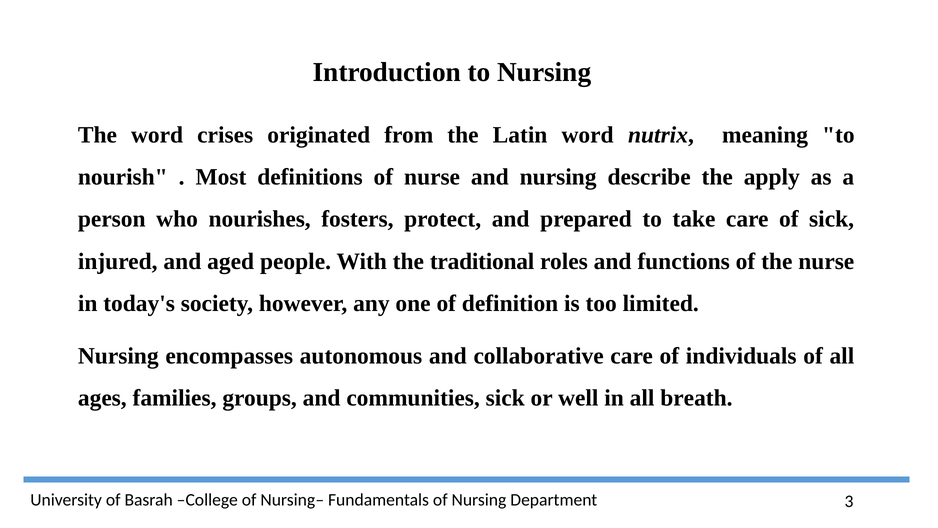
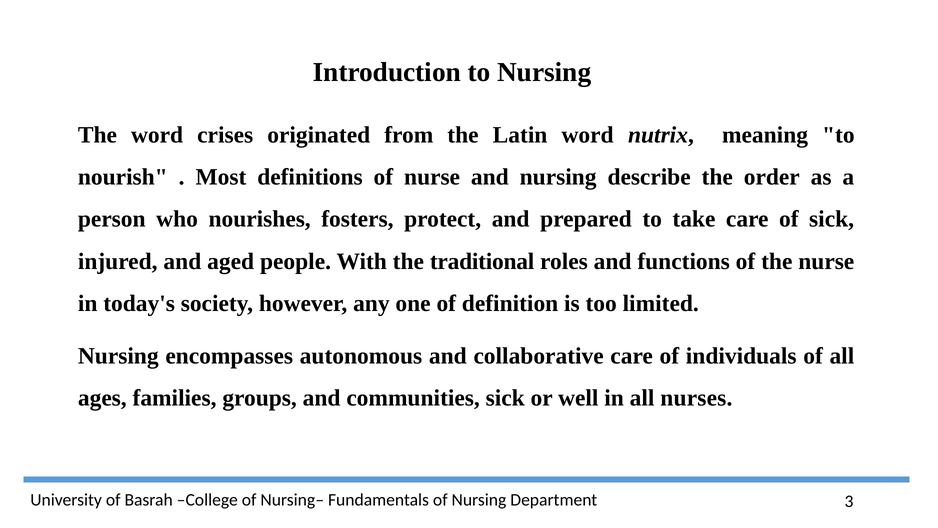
apply: apply -> order (772, 177)
breath: breath -> nurses (696, 398)
